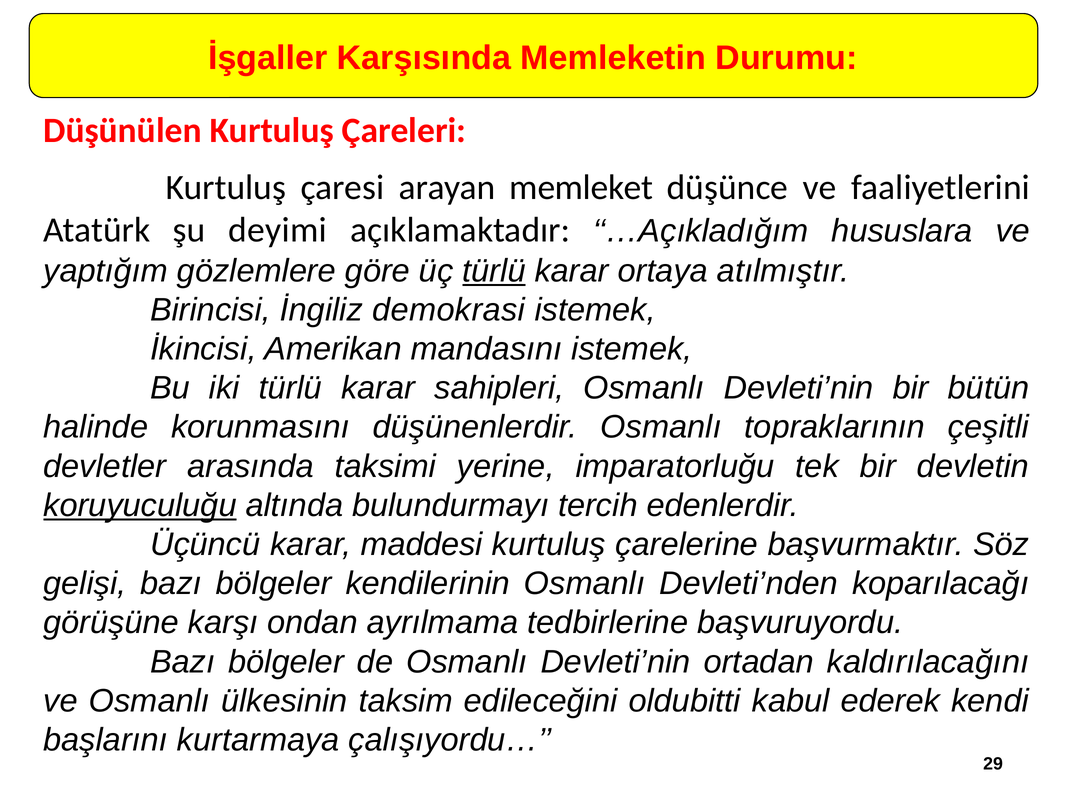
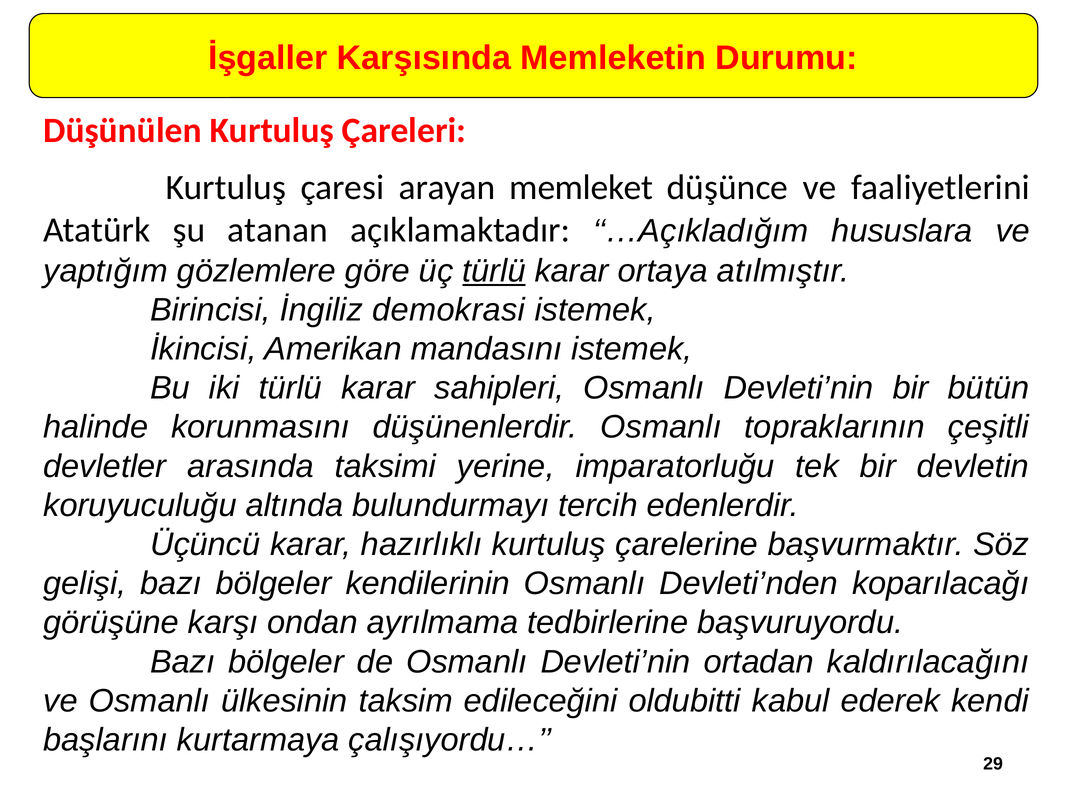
deyimi: deyimi -> atanan (278, 230)
koruyuculuğu underline: present -> none (140, 506)
maddesi: maddesi -> hazırlıklı (422, 545)
